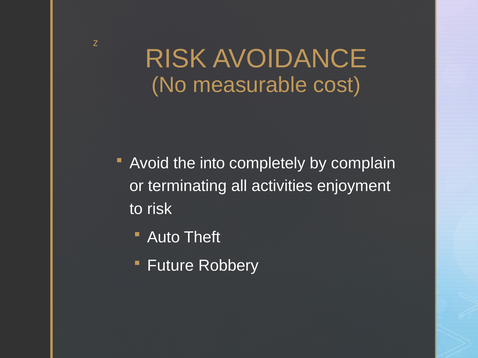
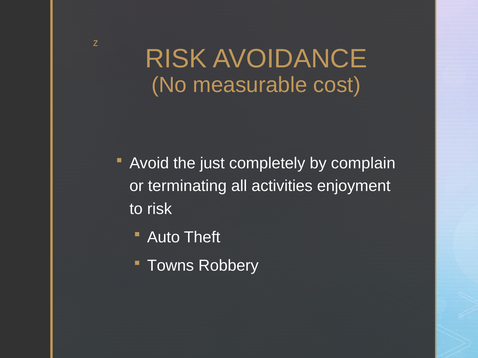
into: into -> just (212, 163)
Future: Future -> Towns (171, 266)
